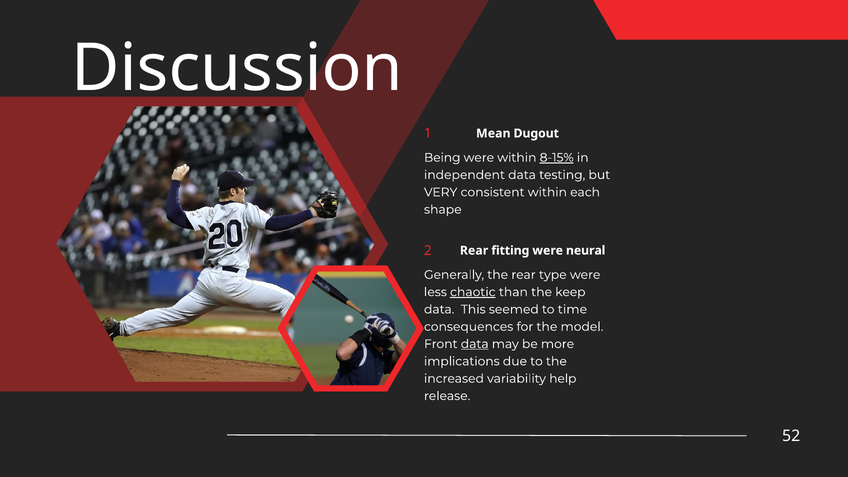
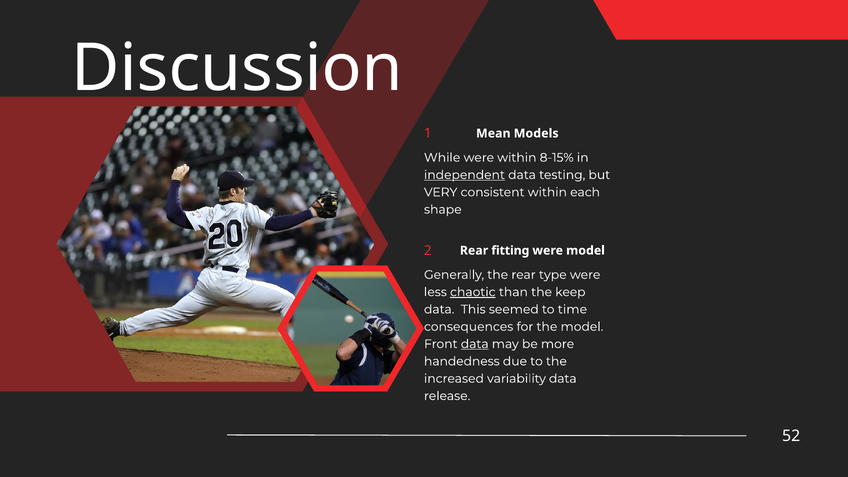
Dugout: Dugout -> Models (536, 133)
Being: Being -> While (442, 158)
8-15% underline: present -> none (557, 158)
independent underline: none -> present (464, 175)
were neural: neural -> model (586, 251)
implications: implications -> handedness (462, 361)
variability help: help -> data (563, 379)
